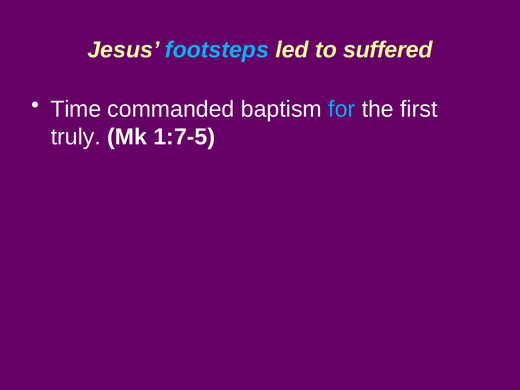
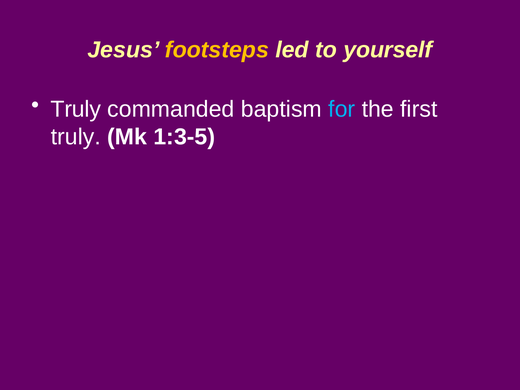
footsteps colour: light blue -> yellow (217, 50)
suffered: suffered -> yourself (388, 50)
Time: Time -> Truly (76, 109)
1:7-5: 1:7-5 -> 1:3-5 (184, 137)
